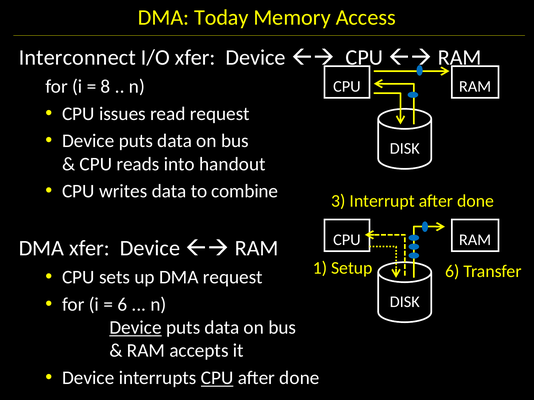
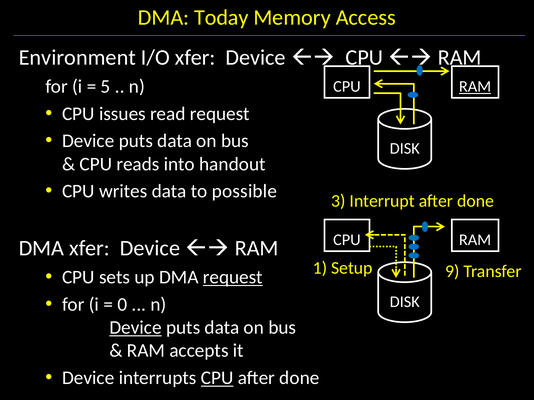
Interconnect: Interconnect -> Environment (77, 58)
8: 8 -> 5 (106, 86)
RAM underline: none -> present (475, 86)
combine: combine -> possible (245, 191)
Setup 6: 6 -> 9 (452, 272)
request underline: none -> present (233, 278)
6: 6 -> 0 (122, 305)
